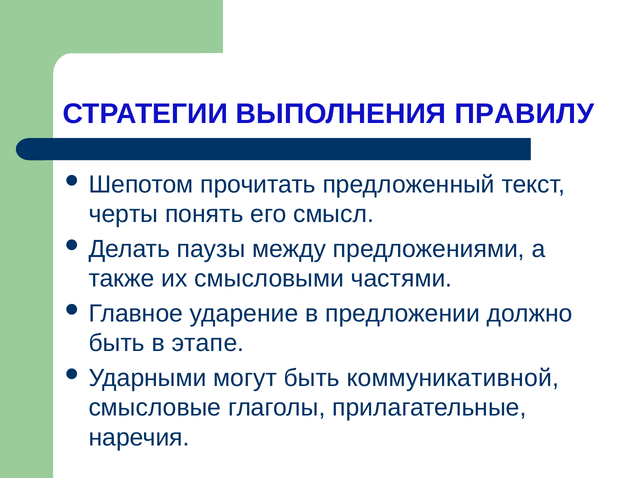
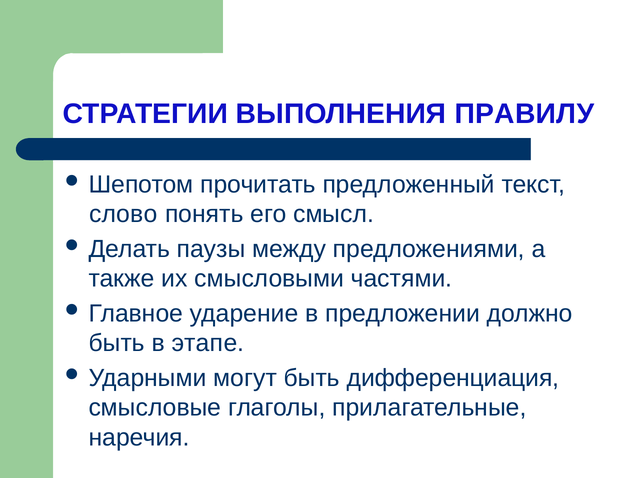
черты: черты -> слово (123, 214)
коммуникативной: коммуникативной -> дифференциация (453, 378)
